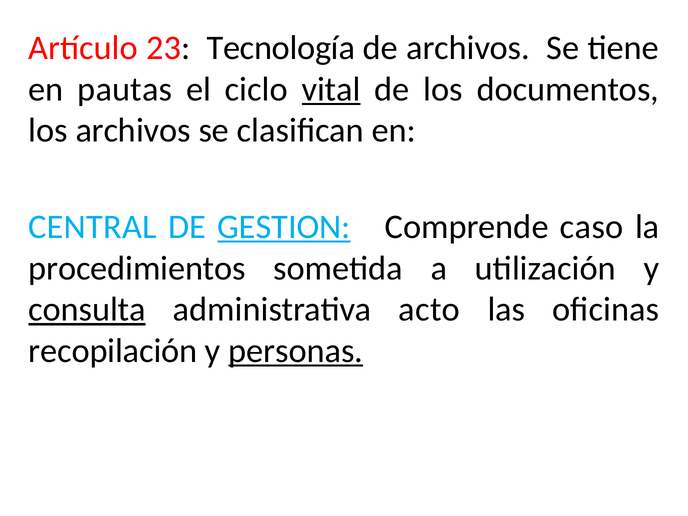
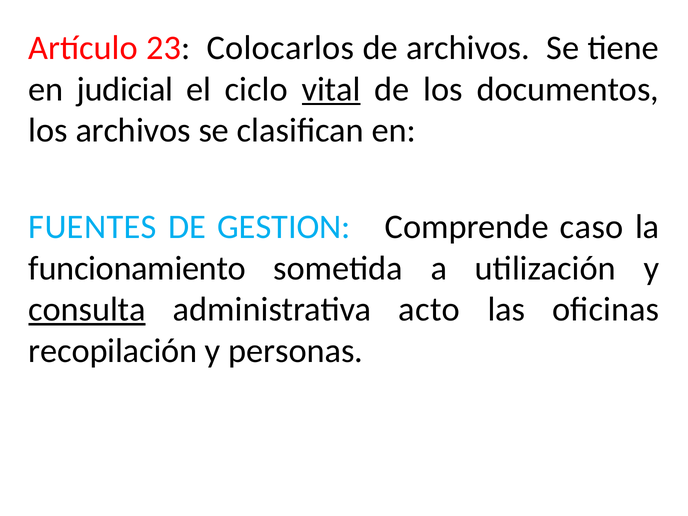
Tecnología: Tecnología -> Colocarlos (281, 48)
pautas: pautas -> judicial (125, 89)
CENTRAL: CENTRAL -> FUENTES (92, 227)
GESTION underline: present -> none (284, 227)
procedimientos: procedimientos -> funcionamiento (137, 268)
personas underline: present -> none (296, 351)
